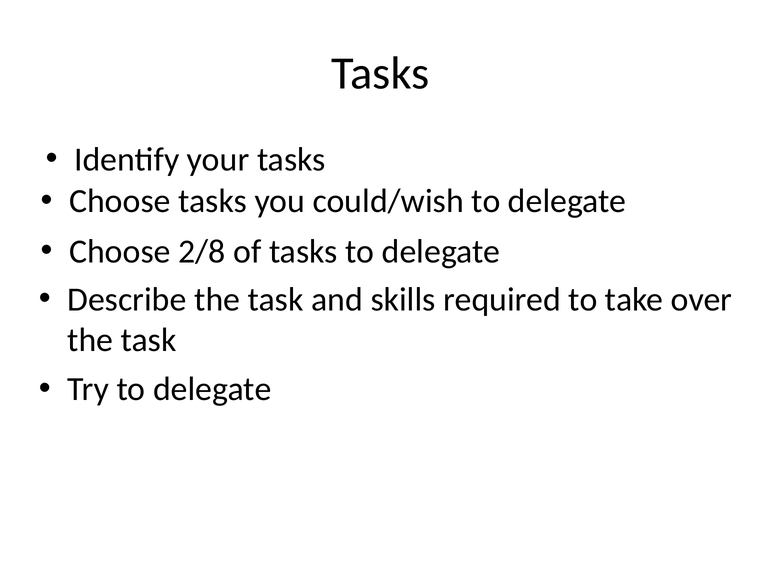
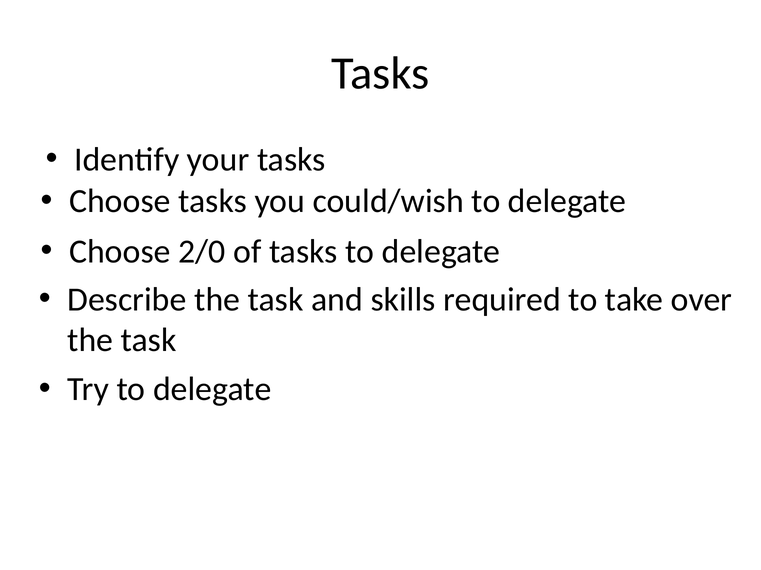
2/8: 2/8 -> 2/0 (202, 252)
